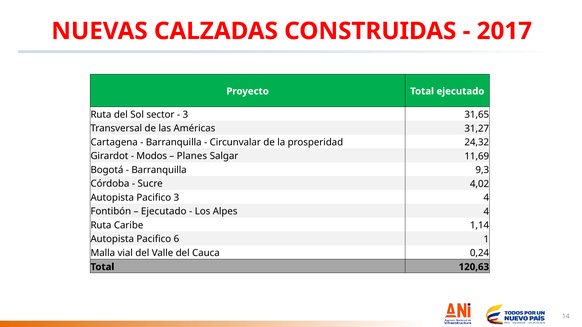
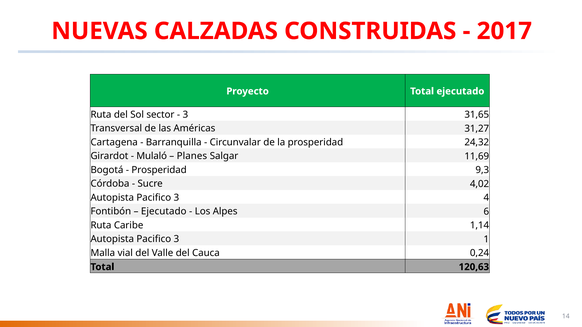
Modos: Modos -> Mulaló (152, 156)
Barranquilla: Barranquilla -> Prosperidad (159, 170)
Alpes 4: 4 -> 6 (486, 212)
6: 6 -> 3 (176, 239)
